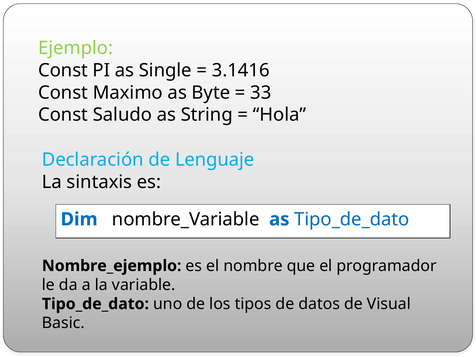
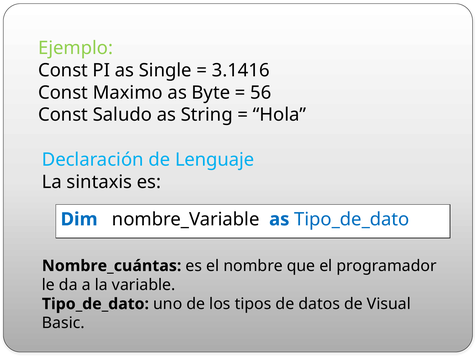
33: 33 -> 56 (261, 93)
Nombre_ejemplo: Nombre_ejemplo -> Nombre_cuántas (112, 266)
